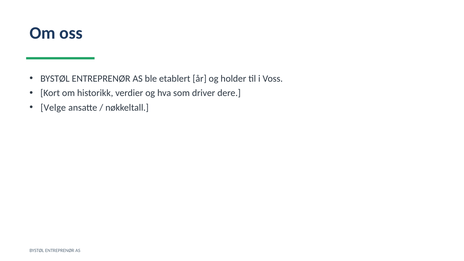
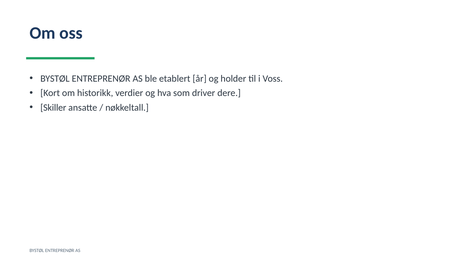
Velge: Velge -> Skiller (53, 108)
